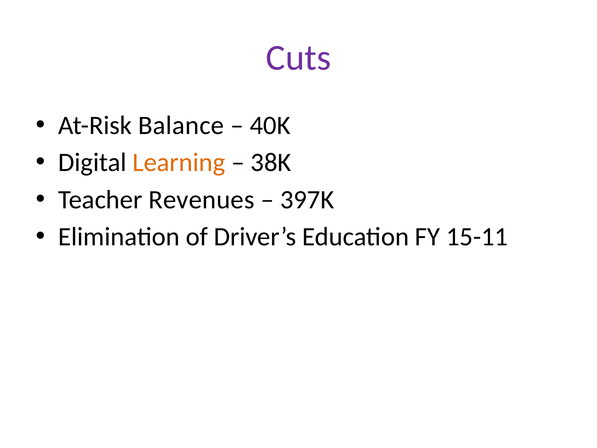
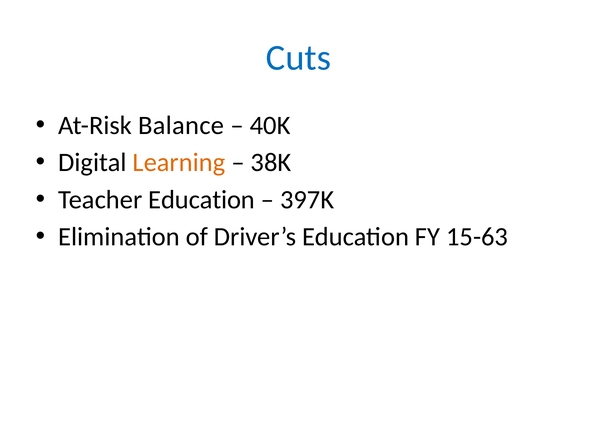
Cuts colour: purple -> blue (298, 58)
Teacher Revenues: Revenues -> Education (202, 200)
15-11: 15-11 -> 15-63 (477, 237)
